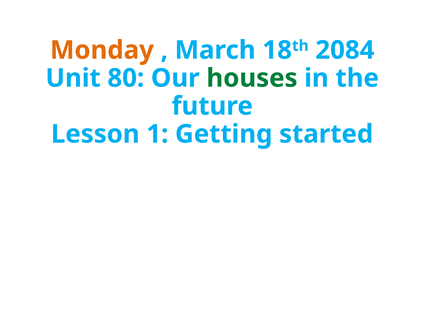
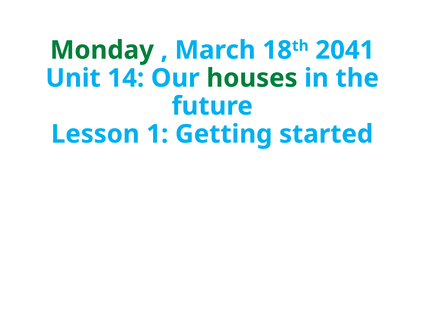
Monday colour: orange -> green (102, 50)
2084: 2084 -> 2041 (345, 50)
80: 80 -> 14 (126, 78)
